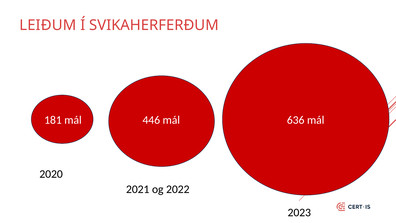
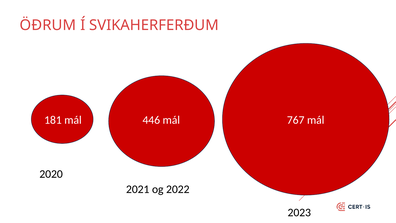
LEIÐUM: LEIÐUM -> ÖÐRUM (48, 25)
636: 636 -> 767 (296, 120)
